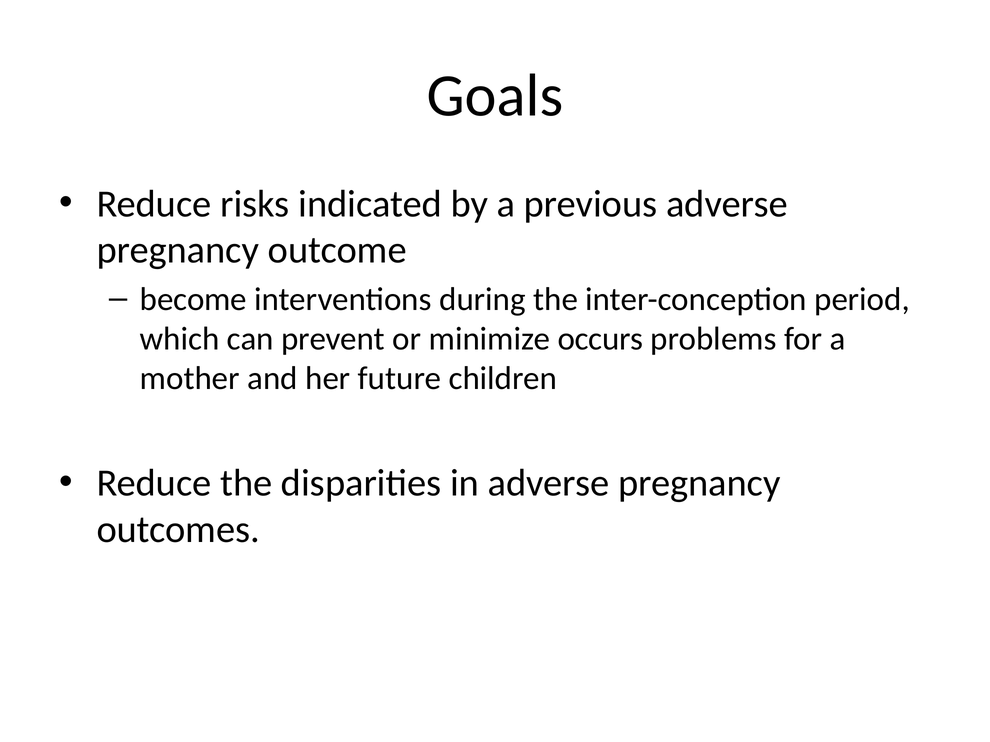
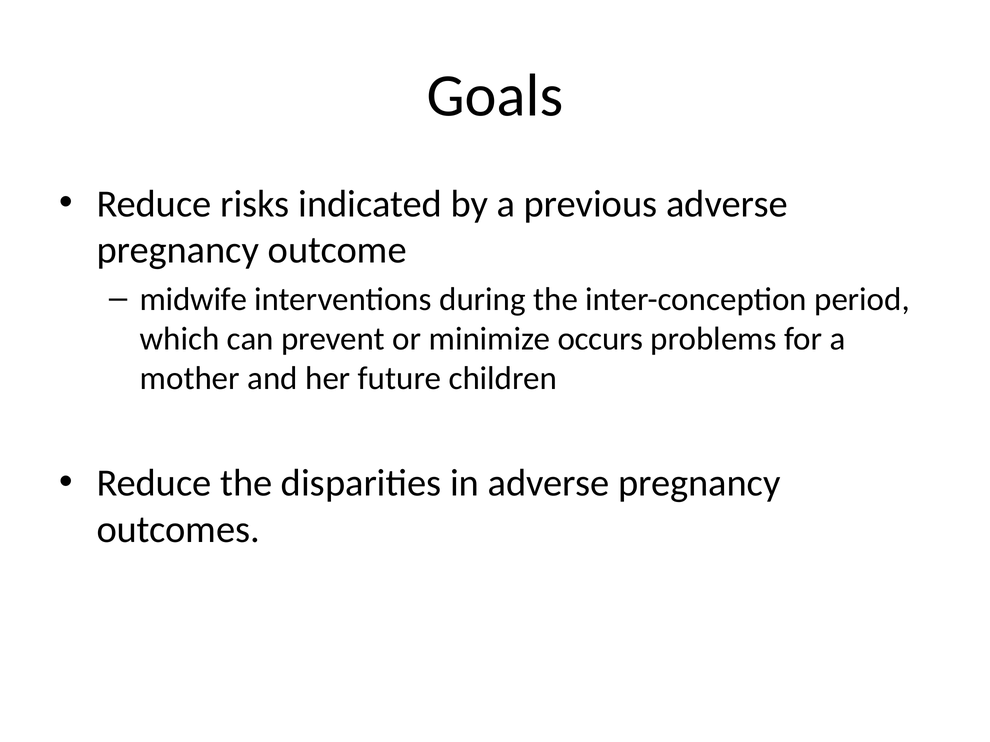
become: become -> midwife (193, 299)
